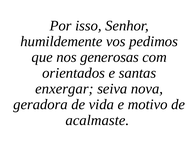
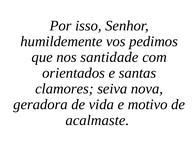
generosas: generosas -> santidade (109, 57)
enxergar: enxergar -> clamores (64, 89)
